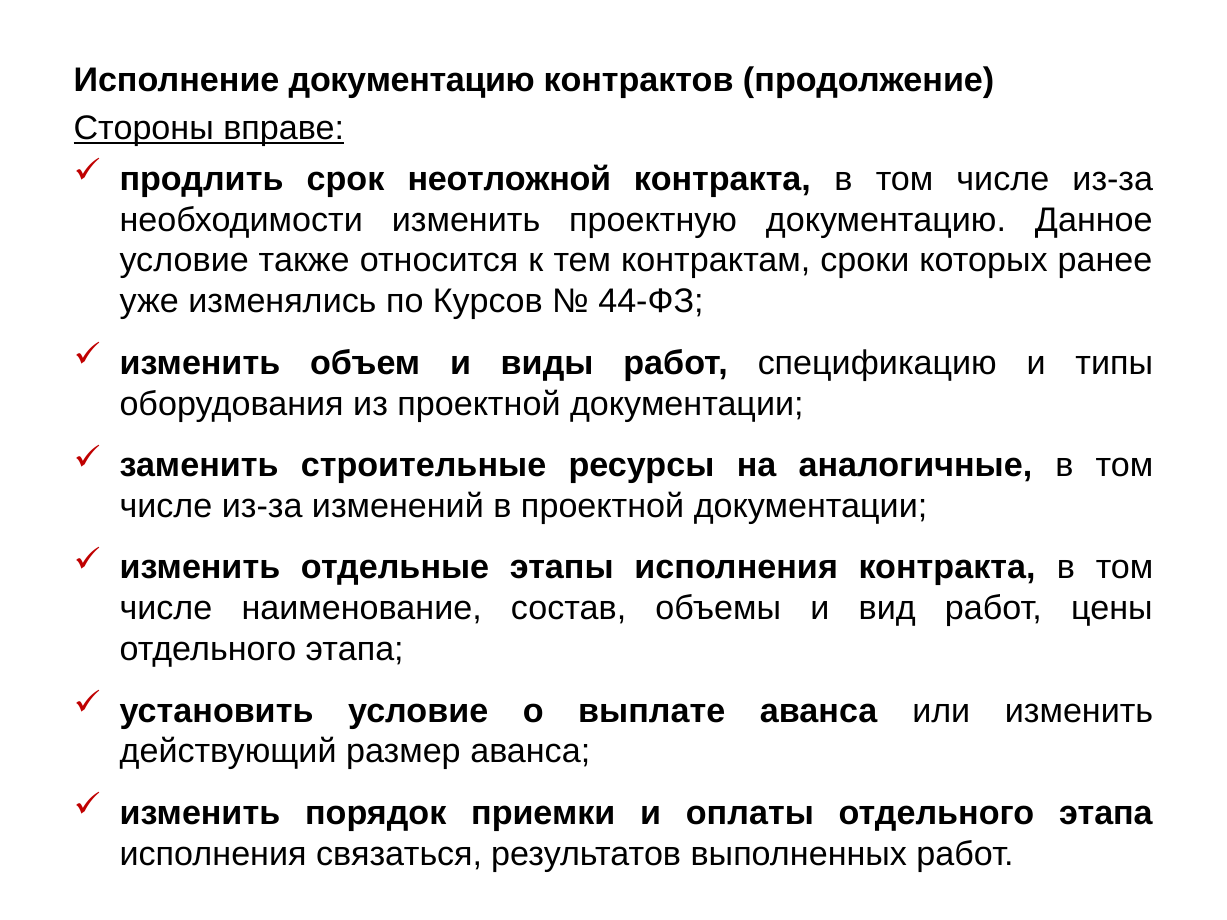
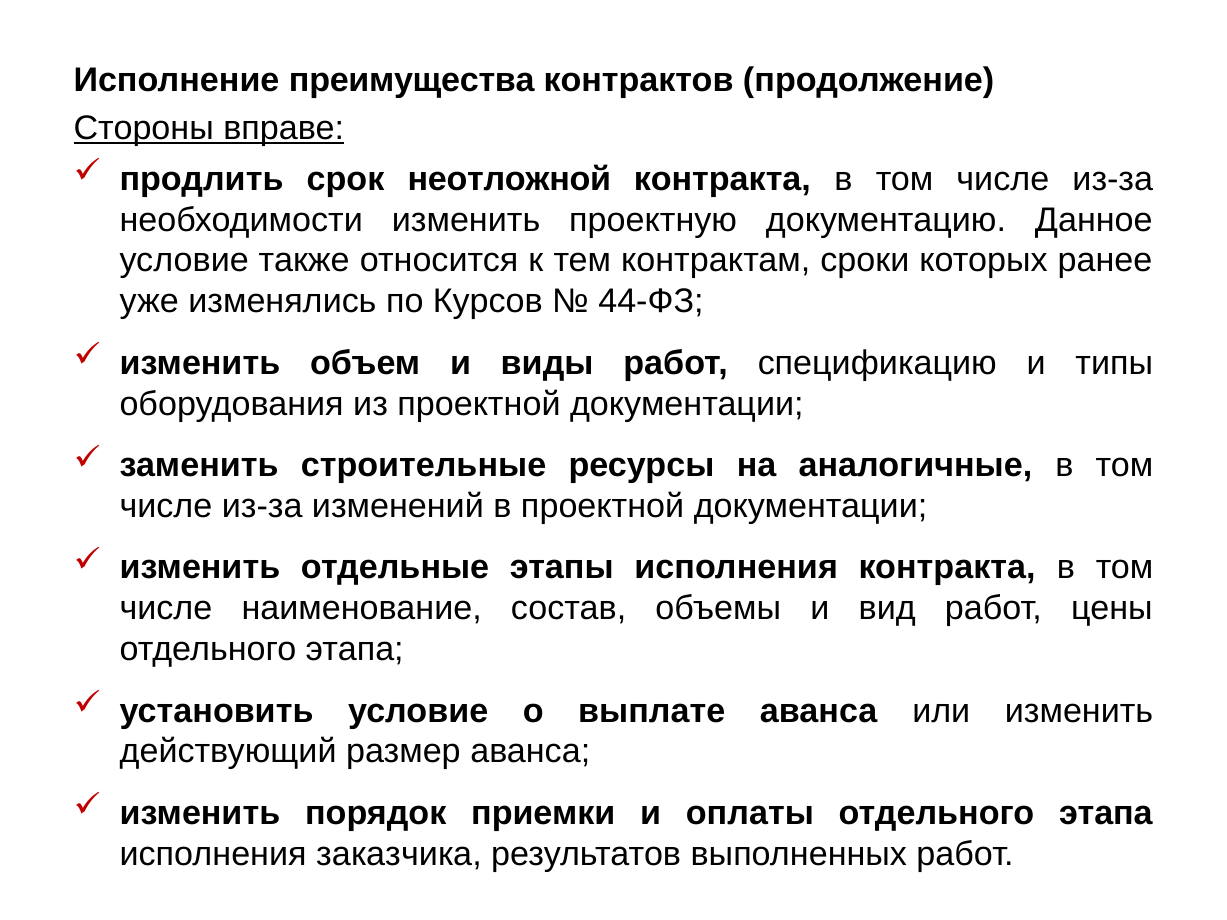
Исполнение документацию: документацию -> преимущества (412, 80)
связаться: связаться -> заказчика (399, 854)
